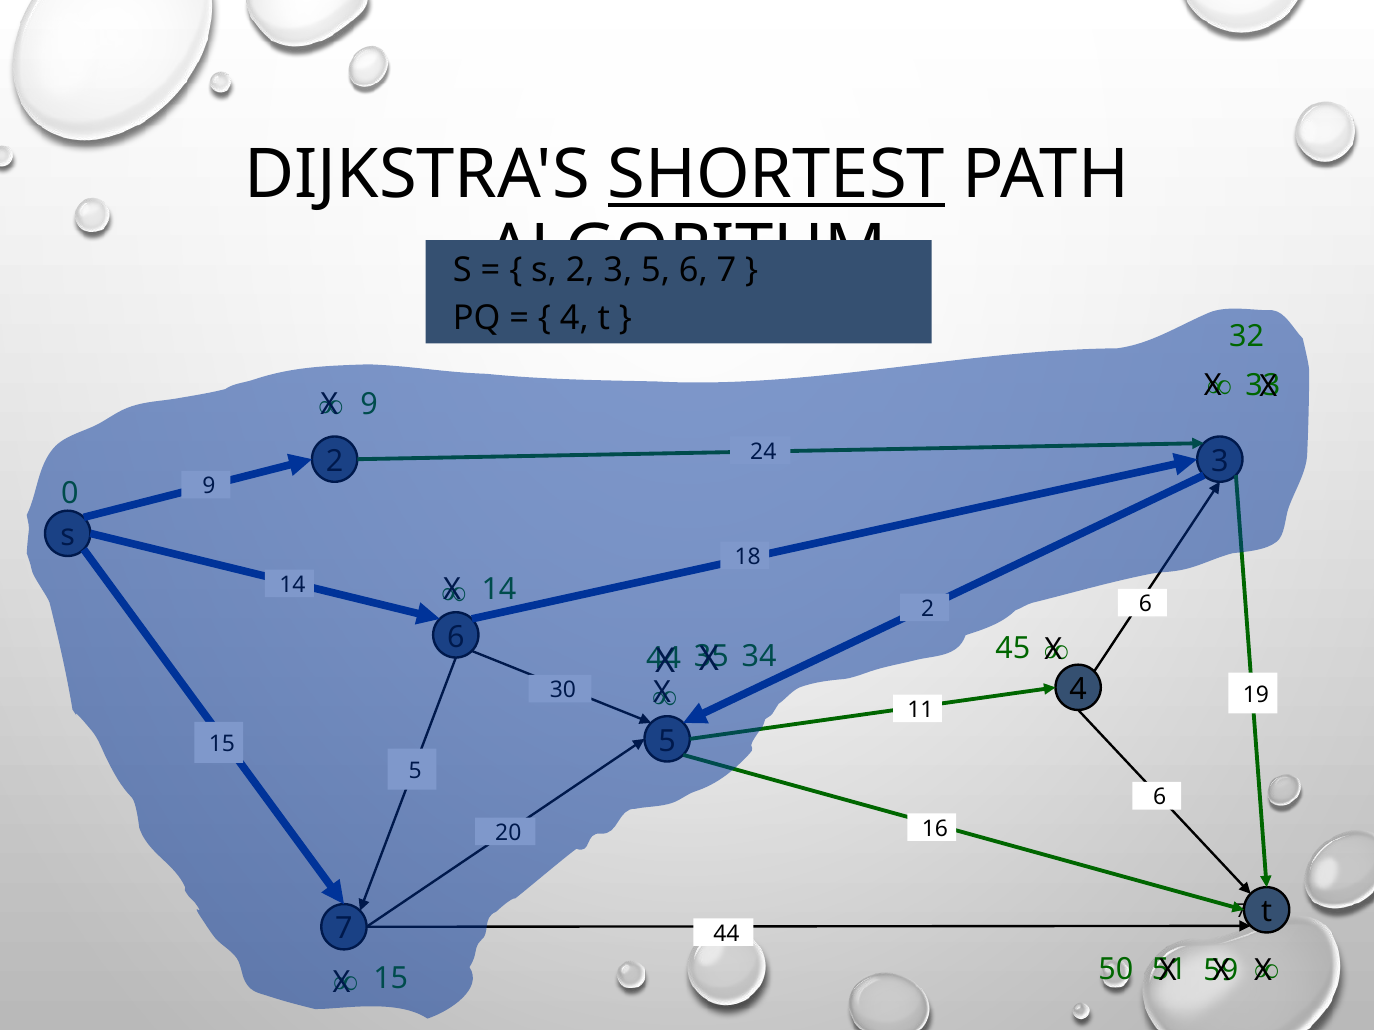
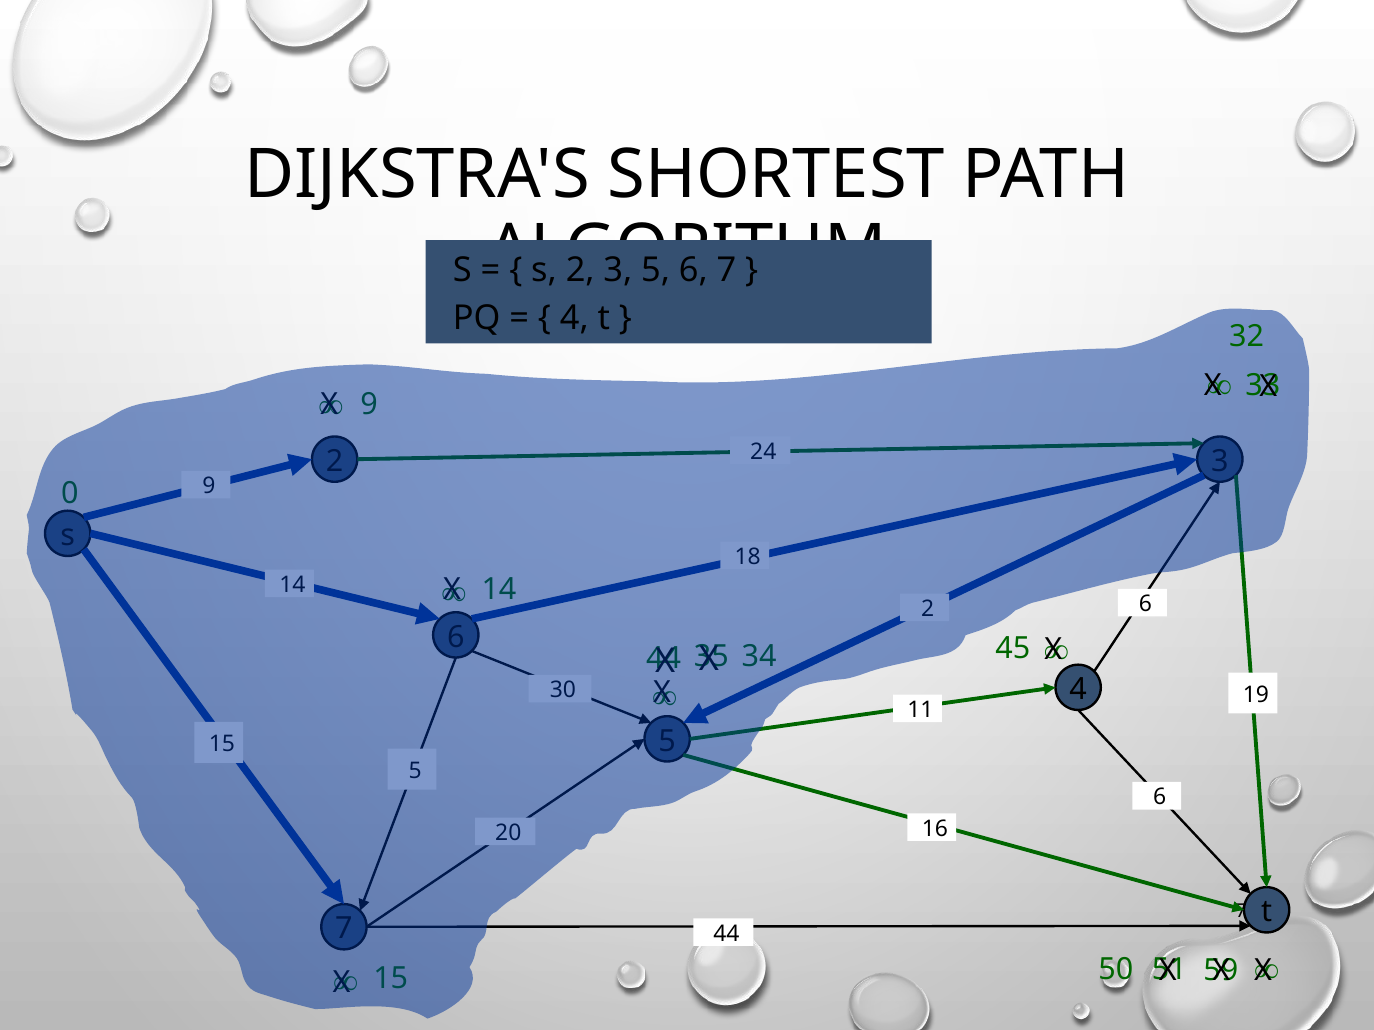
SHORTEST underline: present -> none (776, 175)
